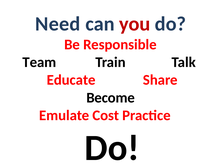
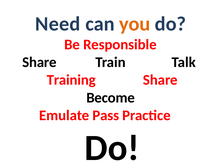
you colour: red -> orange (135, 24)
Team: Team -> Share (39, 62)
Educate: Educate -> Training (71, 80)
Cost: Cost -> Pass (106, 115)
